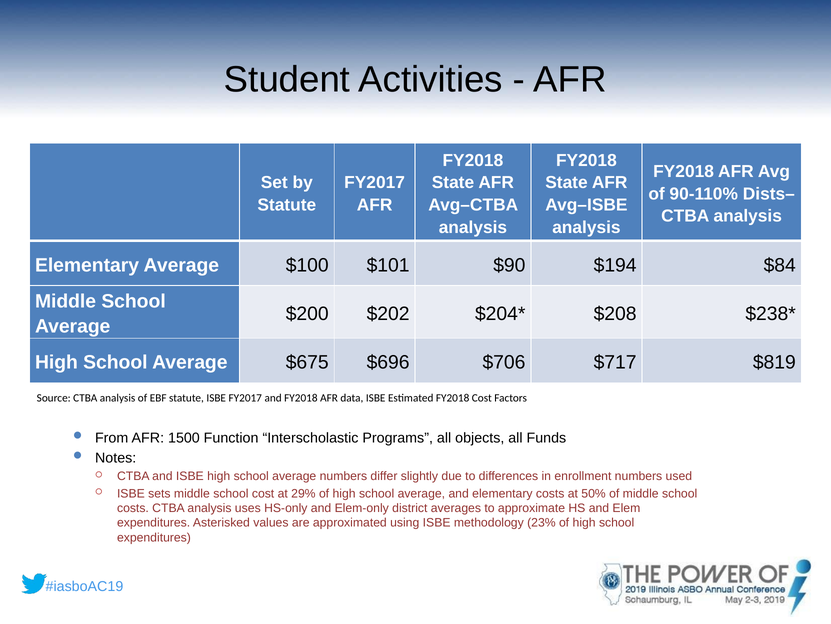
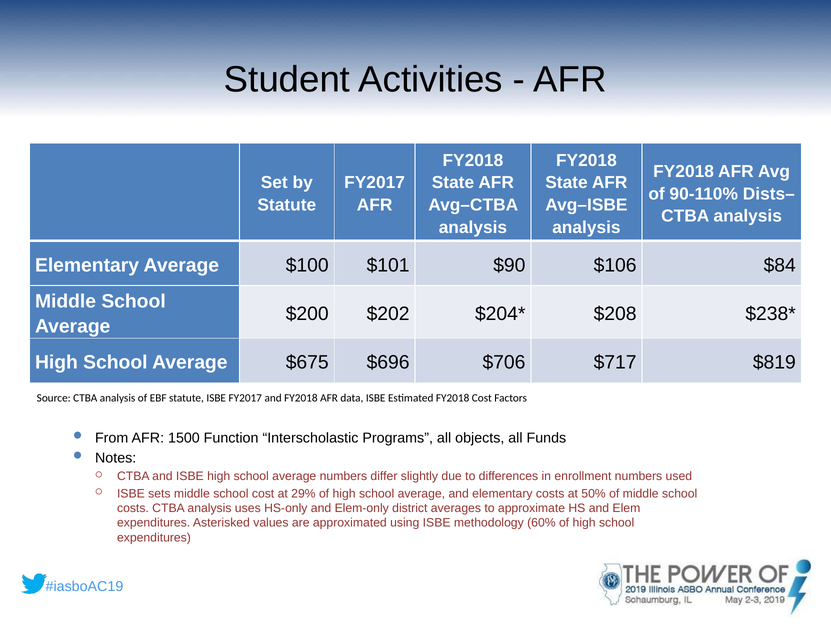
$194: $194 -> $106 (615, 265)
23%: 23% -> 60% (541, 522)
